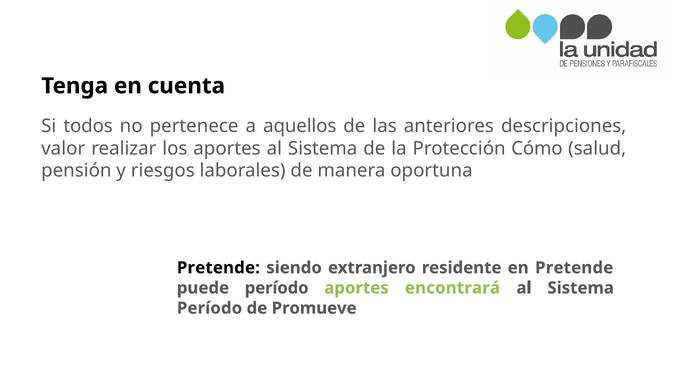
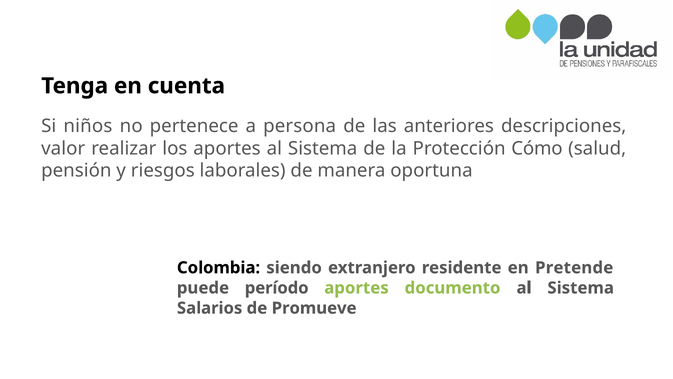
todos: todos -> niños (88, 126)
aquellos: aquellos -> persona (300, 126)
Pretende: Pretende -> Colombia (218, 268)
encontrará: encontrará -> documento (453, 288)
Período: Período -> Salarios (210, 308)
